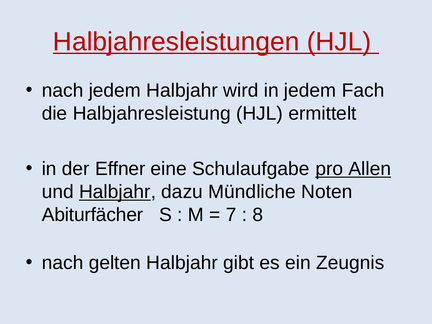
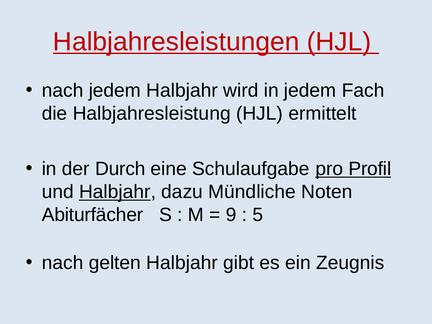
Effner: Effner -> Durch (120, 169)
Allen: Allen -> Profil (370, 169)
7: 7 -> 9 (231, 215)
8: 8 -> 5 (258, 215)
